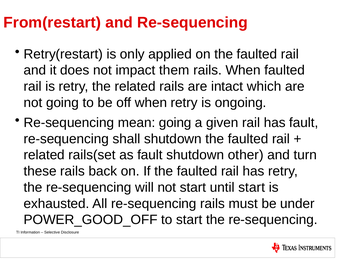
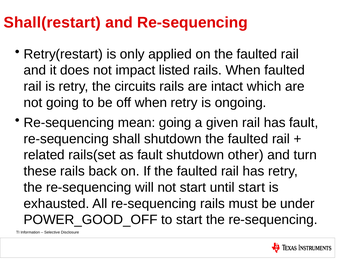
From(restart: From(restart -> Shall(restart (52, 23)
them: them -> listed (174, 70)
the related: related -> circuits (135, 87)
